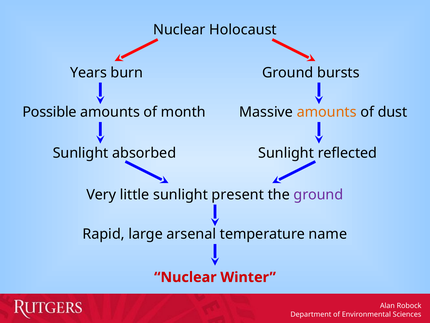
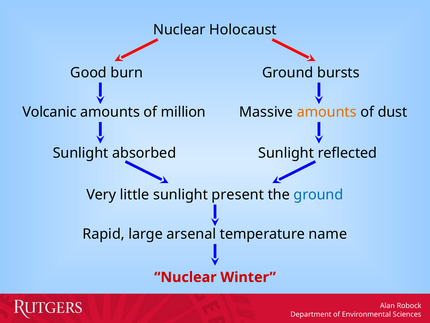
Years: Years -> Good (89, 73)
Possible: Possible -> Volcanic (50, 112)
month: month -> million (183, 112)
ground colour: purple -> blue (318, 194)
